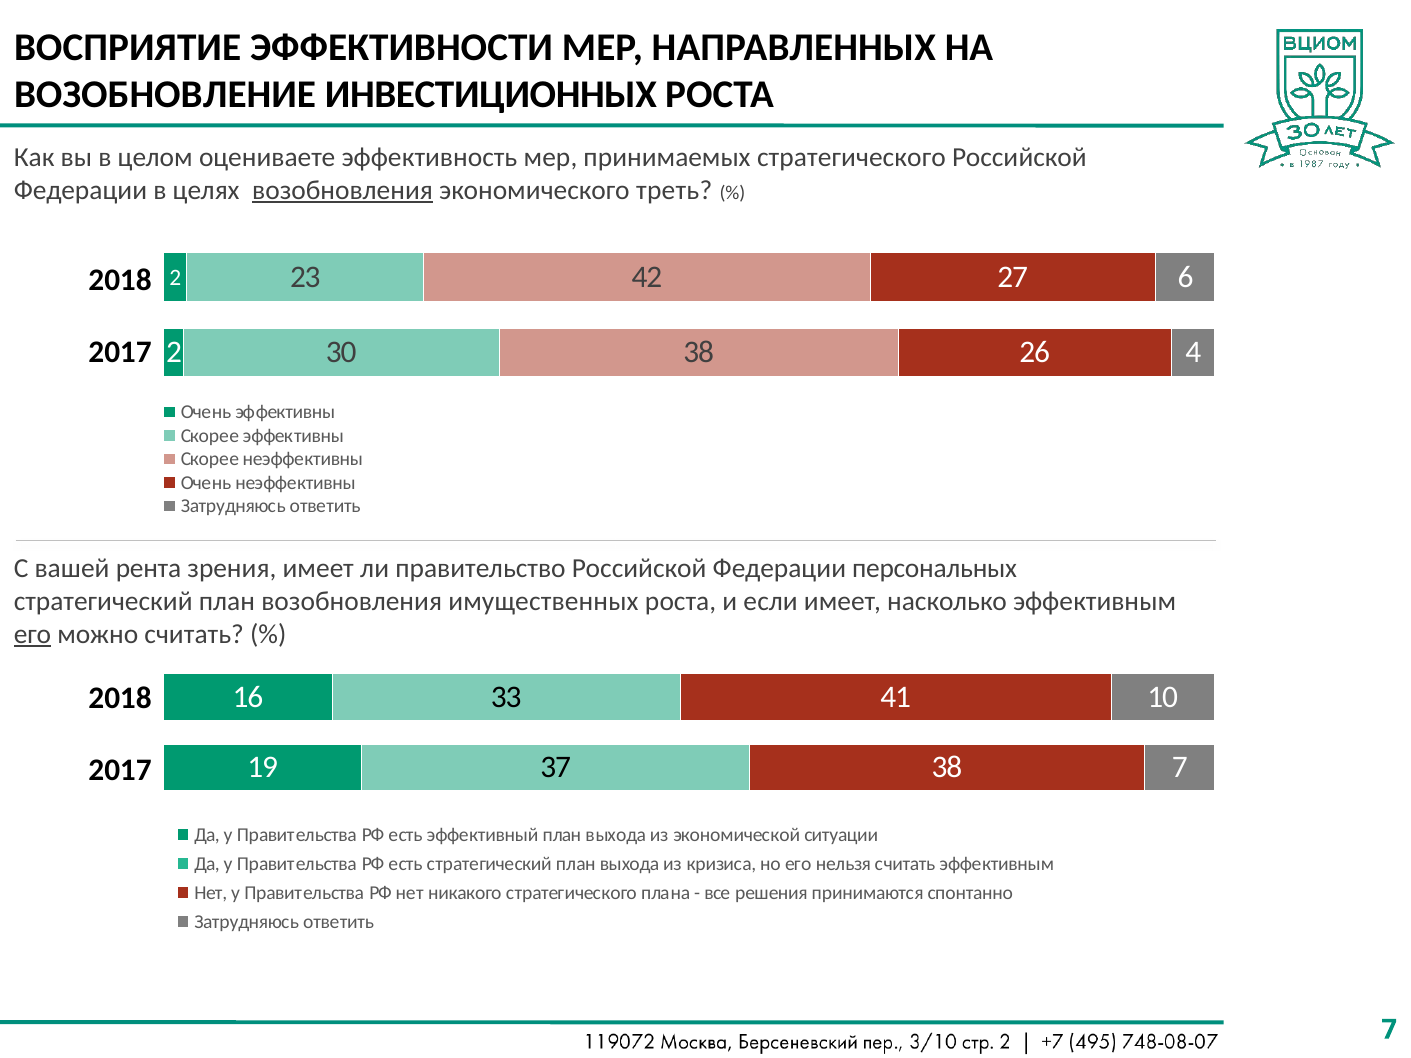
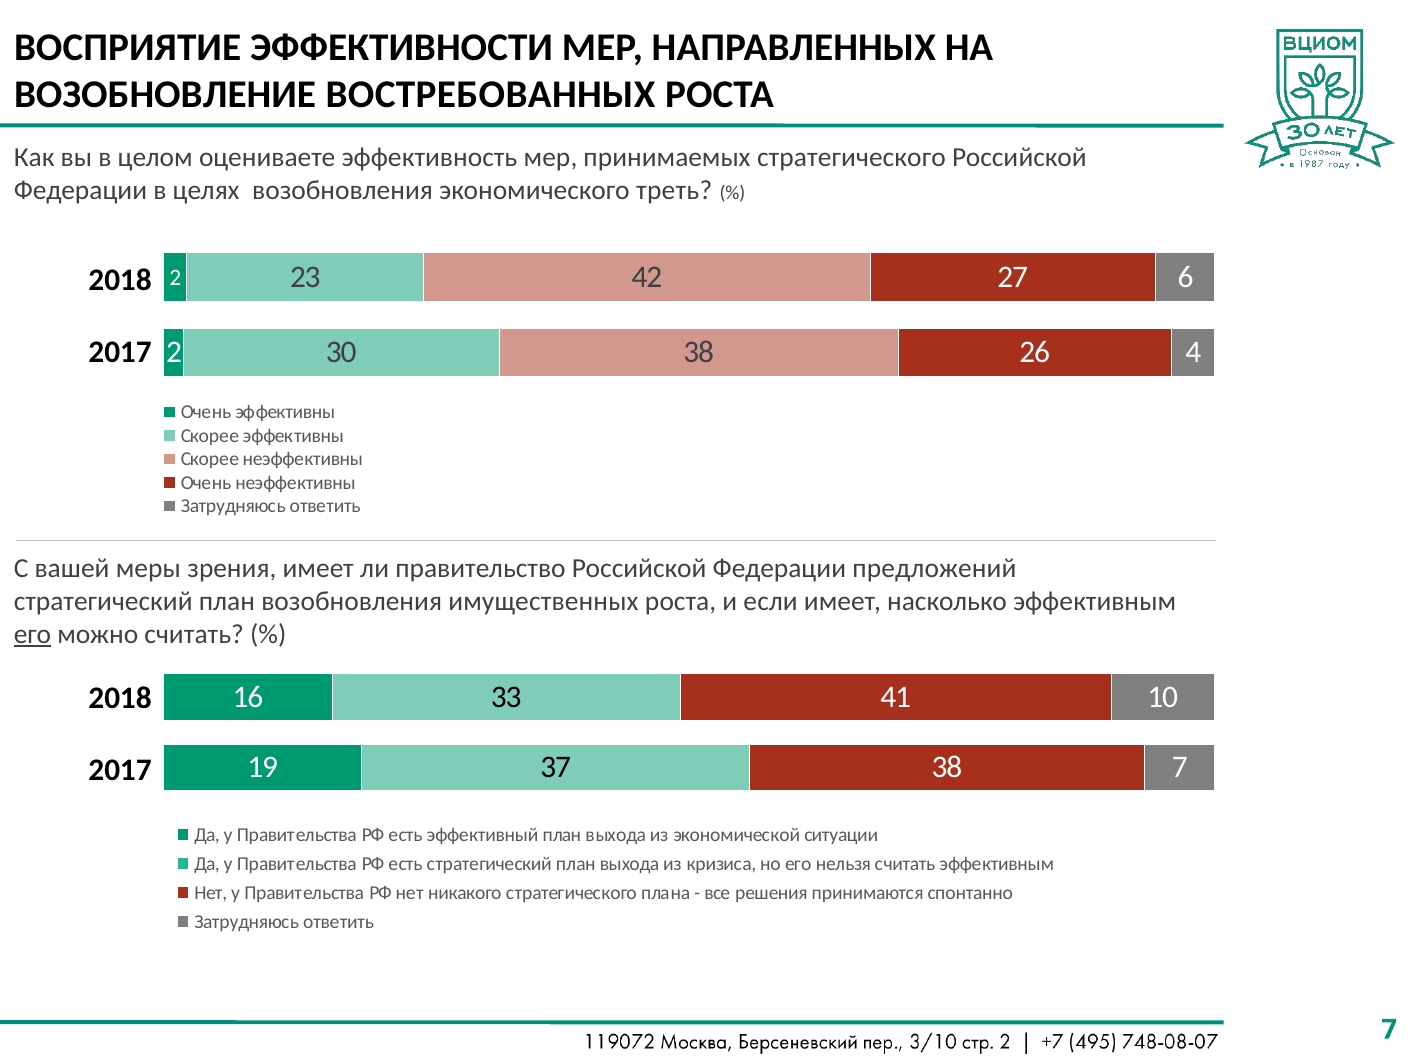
ИНВЕСТИЦИОННЫХ: ИНВЕСТИЦИОННЫХ -> ВОСТРЕБОВАННЫХ (491, 95)
возобновления underline: present -> none (343, 190)
рента: рента -> меры (148, 568)
персональных: персональных -> предложений (934, 568)
